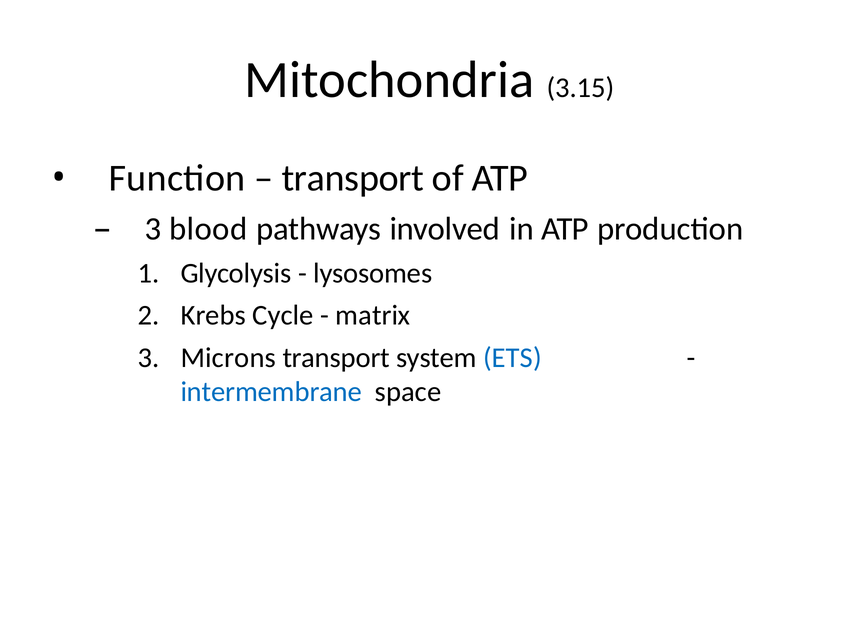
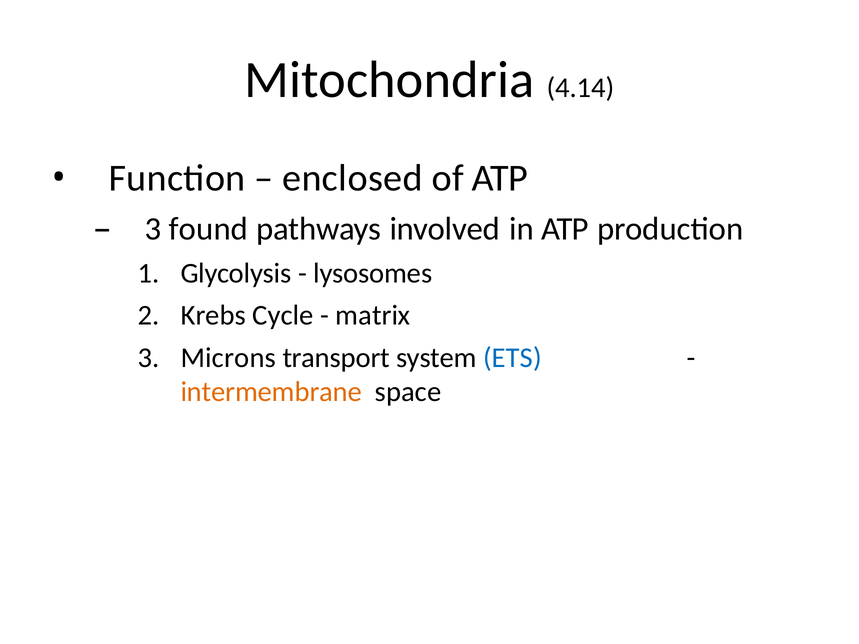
3.15: 3.15 -> 4.14 (581, 88)
transport: transport -> enclosed (352, 178)
blood: blood -> found (208, 229)
intermembrane colour: blue -> orange (271, 392)
